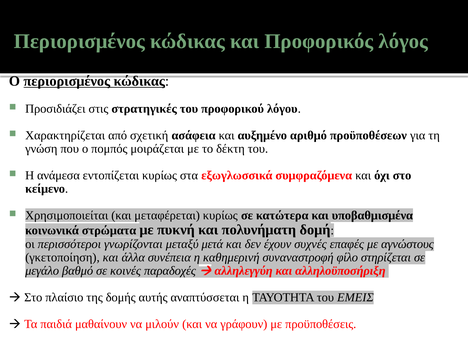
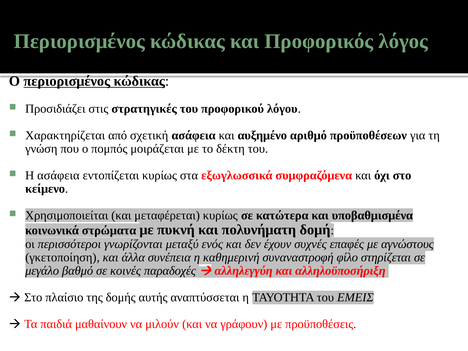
Η ανάμεσα: ανάμεσα -> ασάφεια (58, 175)
μετά: μετά -> ενός (212, 244)
